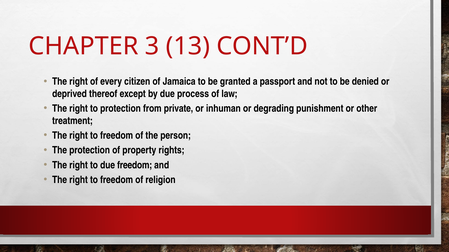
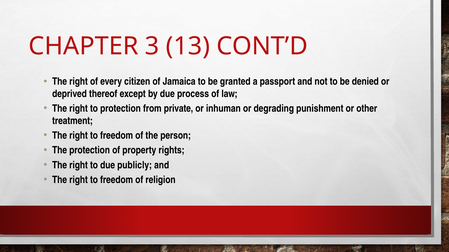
due freedom: freedom -> publicly (135, 165)
